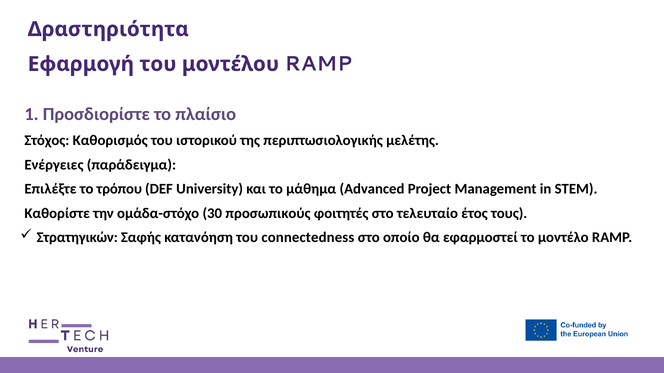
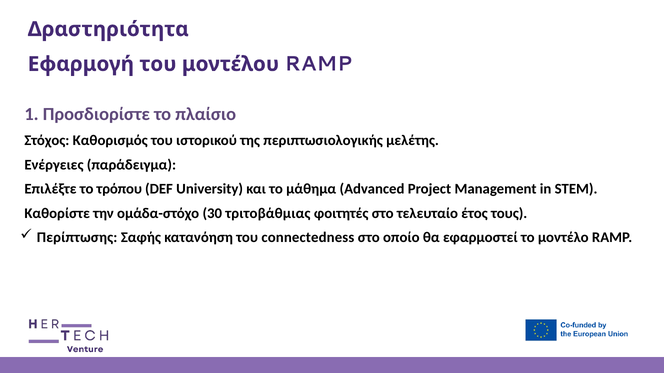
προσωπικούς: προσωπικούς -> τριτοβάθμιας (268, 214)
Στρατηγικών: Στρατηγικών -> Περίπτωσης (77, 238)
